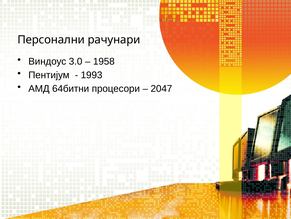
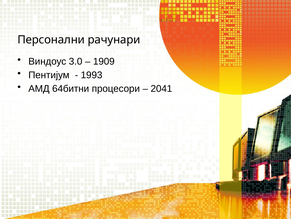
1958: 1958 -> 1909 (104, 61)
2047: 2047 -> 2041 (161, 88)
